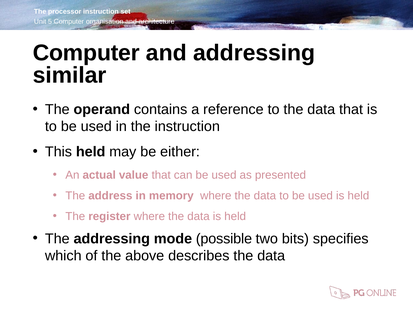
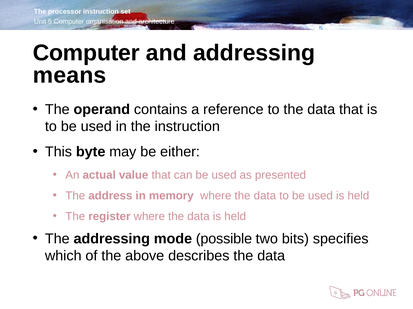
similar: similar -> means (70, 76)
This held: held -> byte (91, 152)
